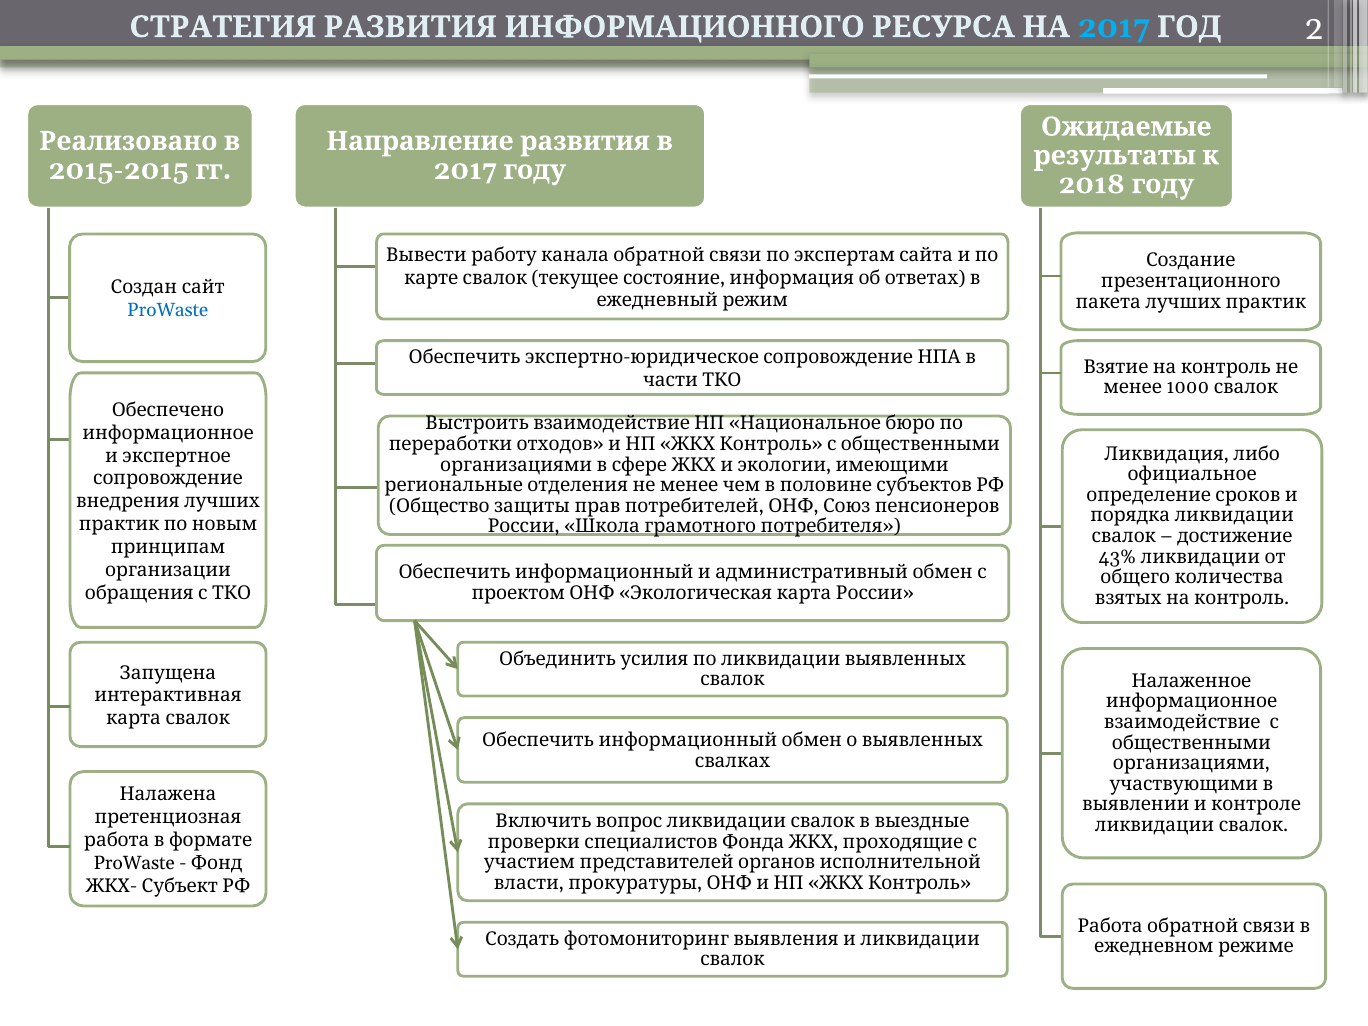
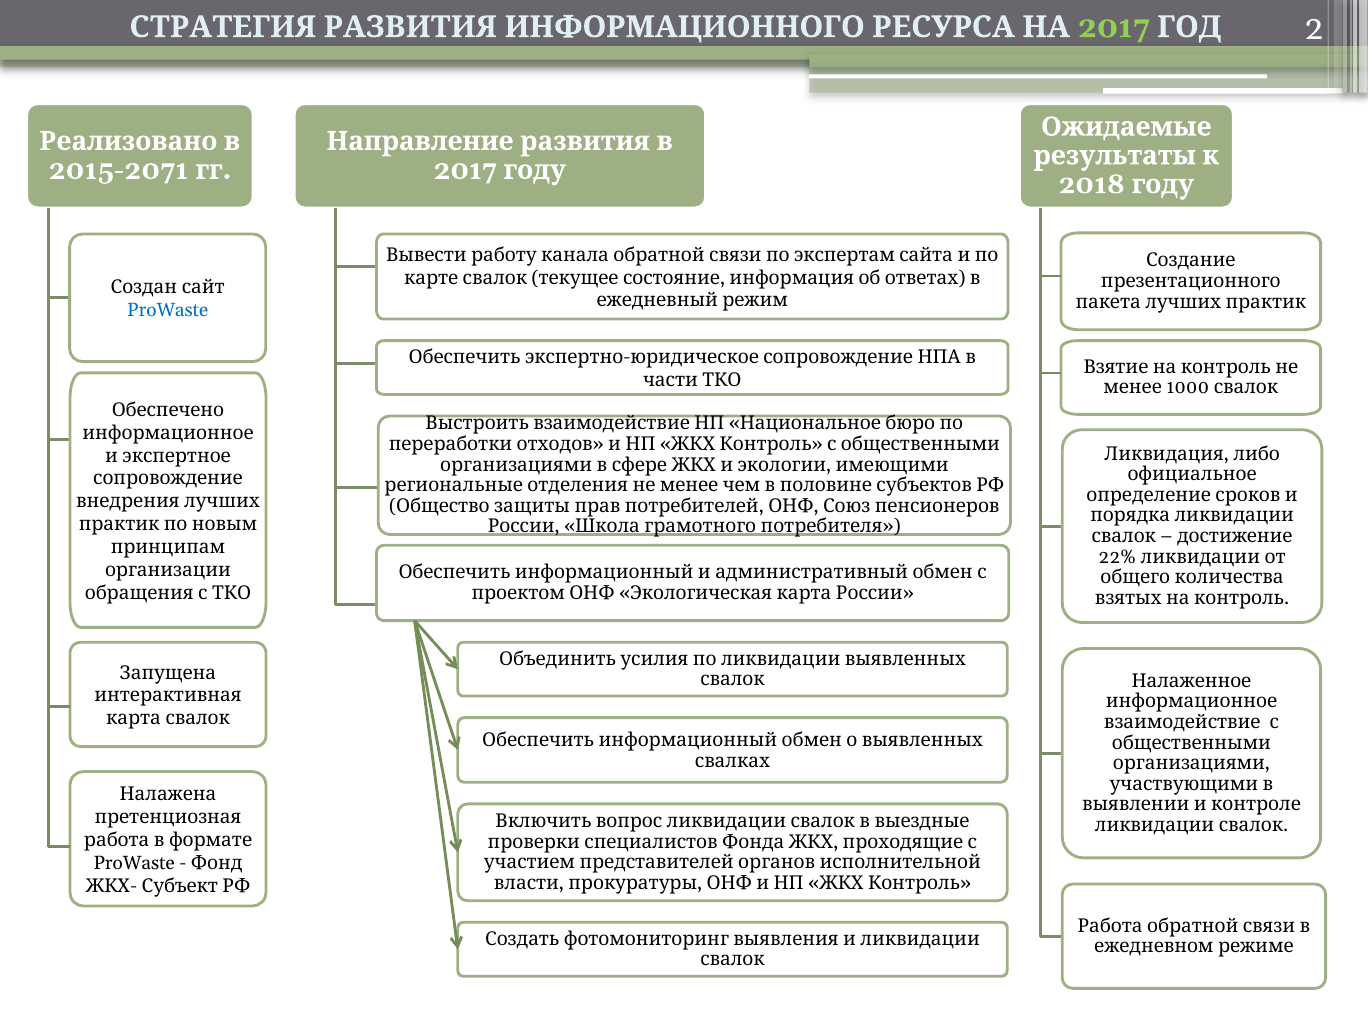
2017 colour: light blue -> light green (1114, 27)
2015-2015: 2015-2015 -> 2015-2071 (119, 170)
43%: 43% -> 22% (1117, 557)
